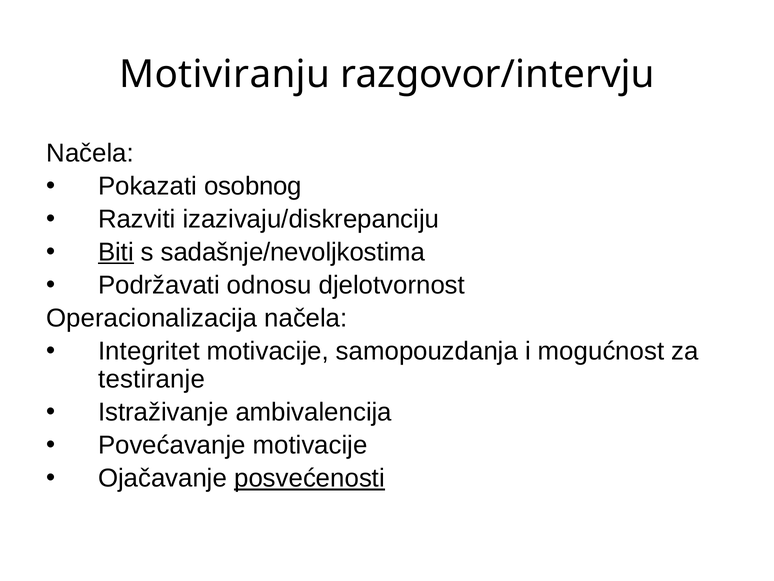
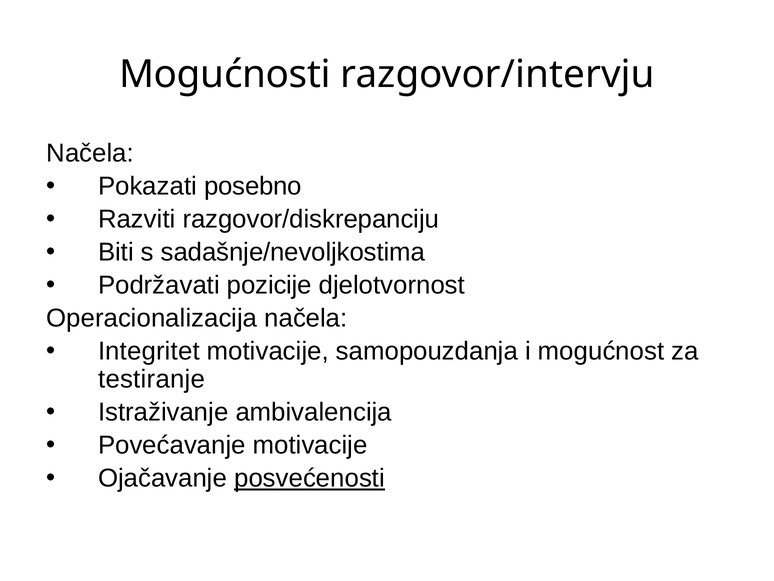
Motiviranju: Motiviranju -> Mogućnosti (225, 74)
osobnog: osobnog -> posebno (253, 186)
izazivaju/diskrepanciju: izazivaju/diskrepanciju -> razgovor/diskrepanciju (311, 219)
Biti underline: present -> none (116, 252)
odnosu: odnosu -> pozicije (269, 285)
